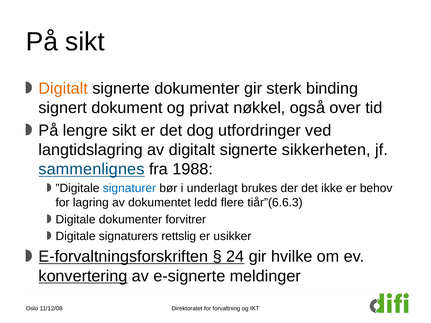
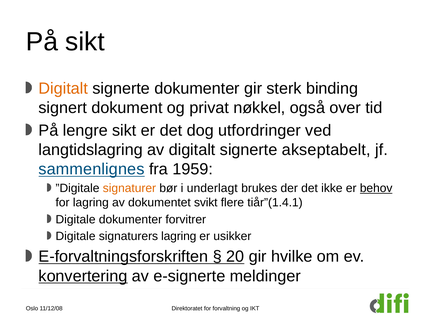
sikkerheten: sikkerheten -> akseptabelt (326, 150)
1988: 1988 -> 1959 (193, 169)
signaturer colour: blue -> orange (129, 188)
behov underline: none -> present (376, 188)
ledd: ledd -> svikt (206, 203)
tiår”(6.6.3: tiår”(6.6.3 -> tiår”(1.4.1 (275, 203)
signaturers rettslig: rettslig -> lagring (179, 236)
24: 24 -> 20 (235, 257)
